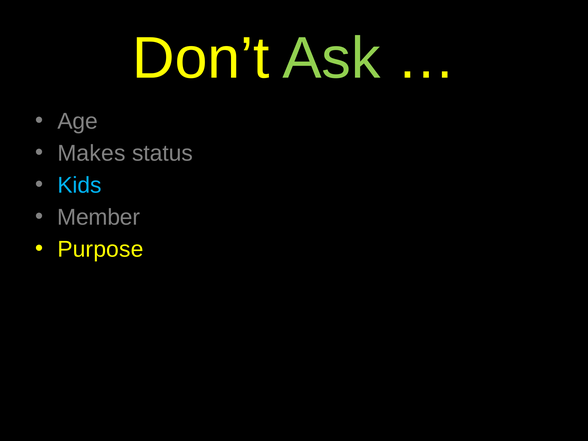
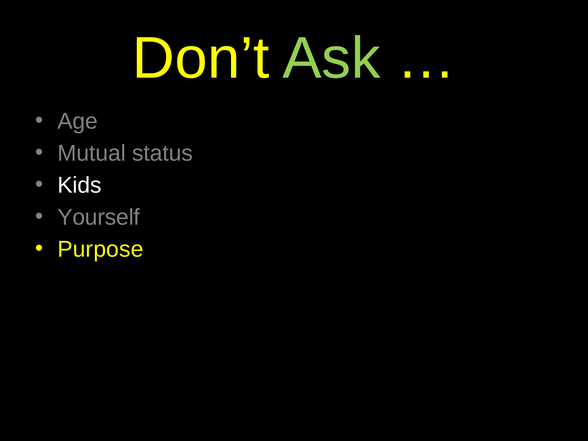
Makes: Makes -> Mutual (92, 153)
Kids colour: light blue -> white (80, 185)
Member: Member -> Yourself (99, 217)
